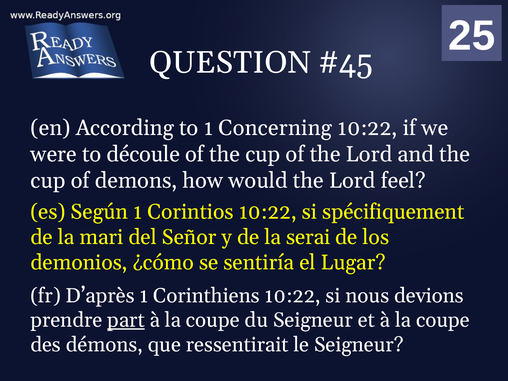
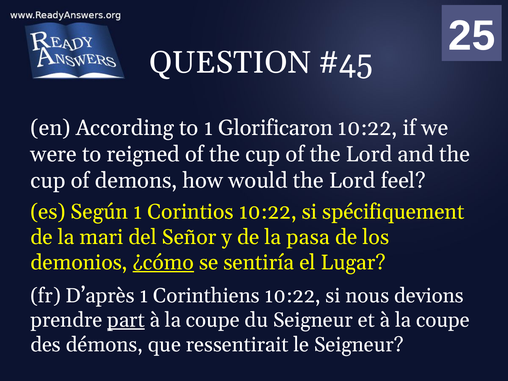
Concerning: Concerning -> Glorificaron (276, 128)
découle: découle -> reigned (143, 154)
serai: serai -> pasa (308, 237)
¿cómo underline: none -> present (163, 263)
